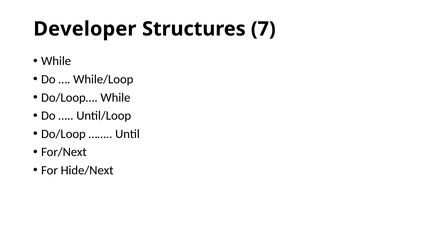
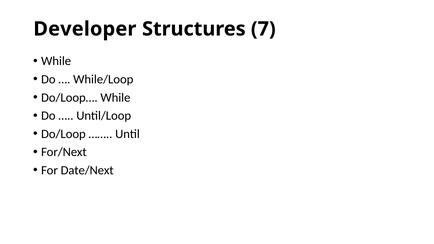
Hide/Next: Hide/Next -> Date/Next (87, 170)
